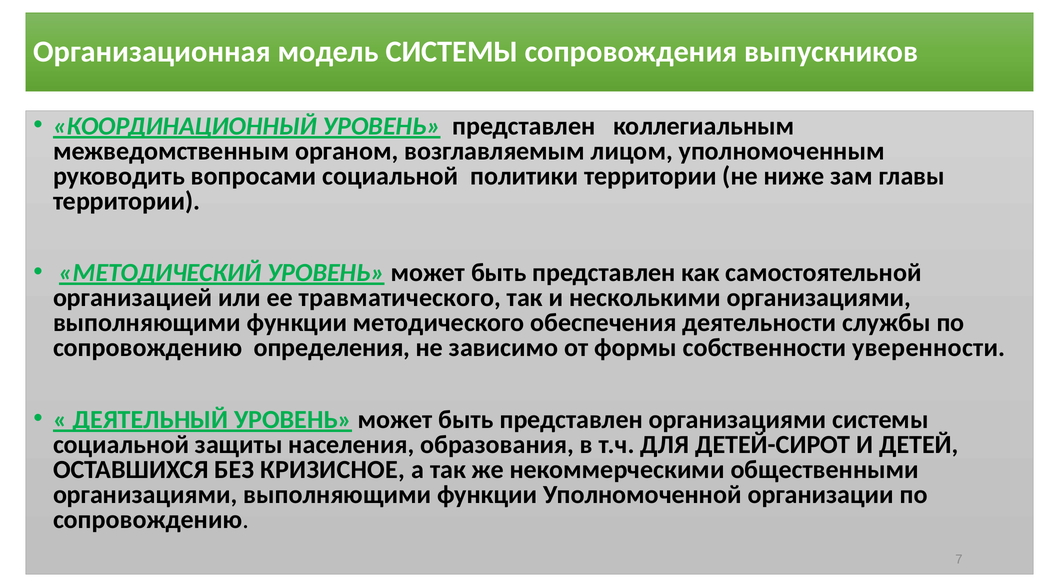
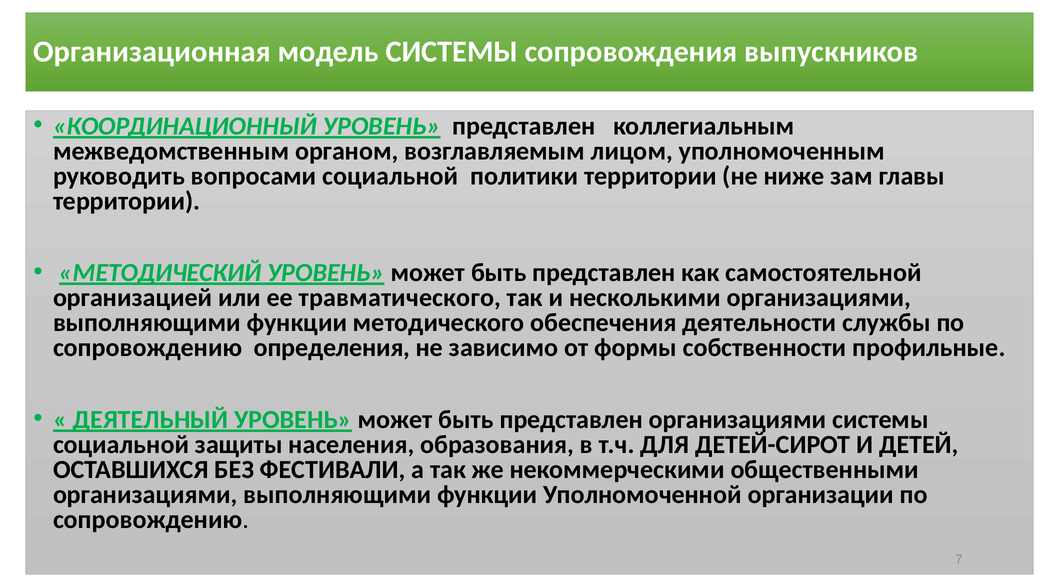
уверенности: уверенности -> профильные (929, 348)
КРИЗИСНОЕ: КРИЗИСНОЕ -> ФЕСТИВАЛИ (333, 470)
